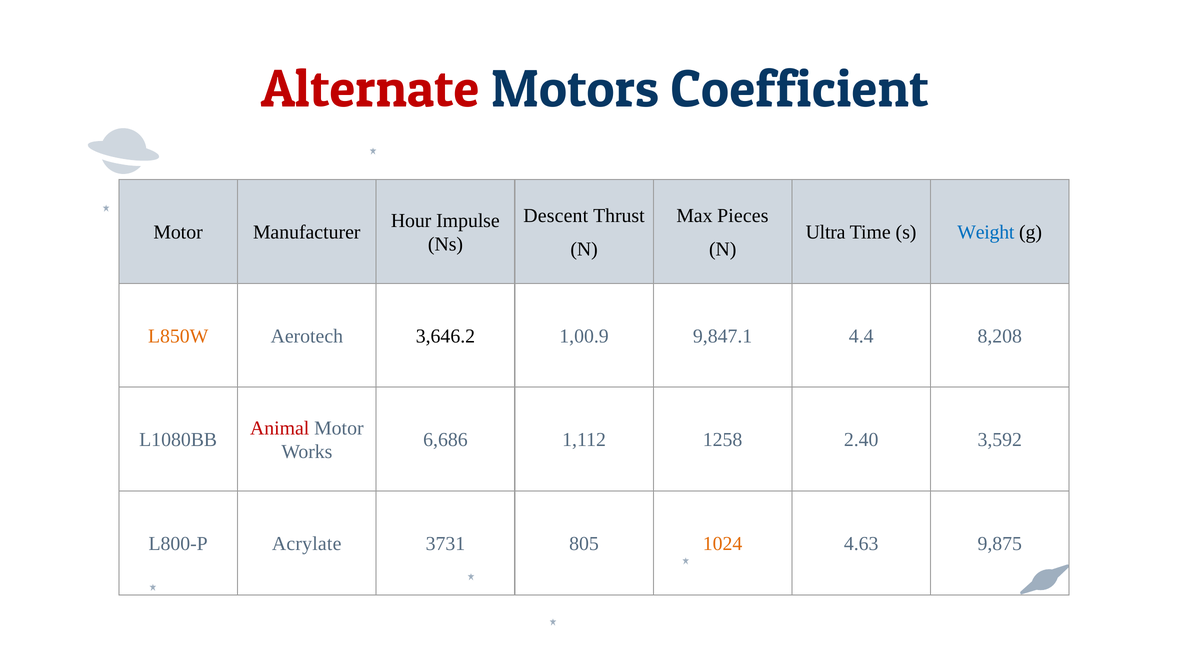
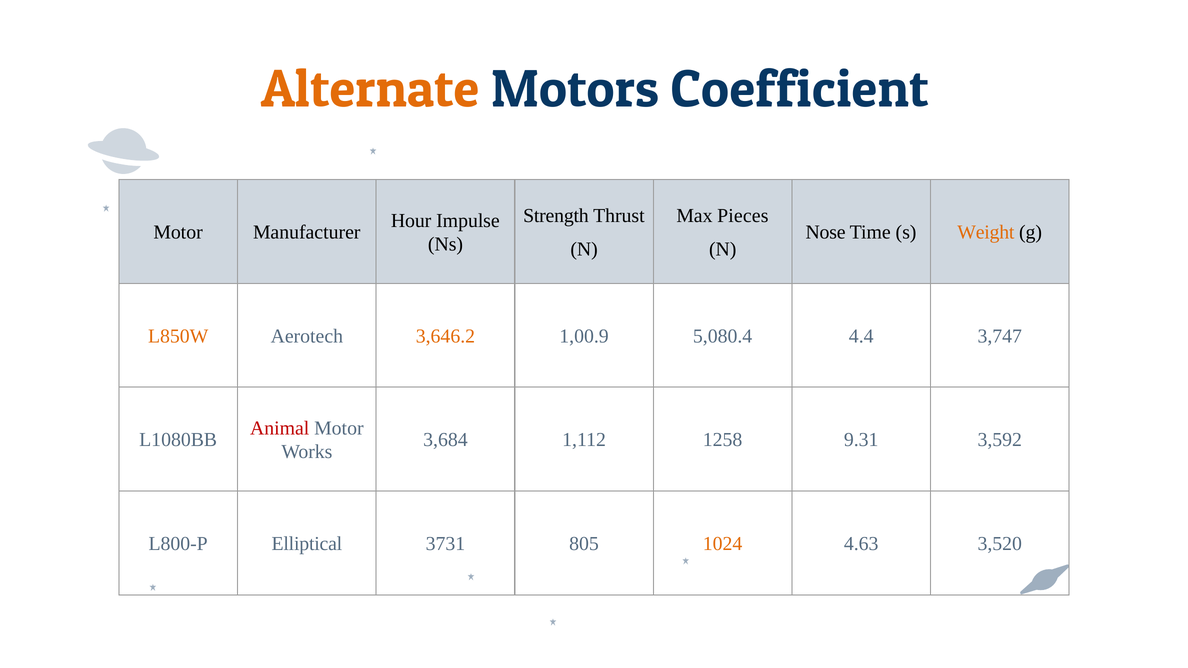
Alternate colour: red -> orange (370, 89)
Descent: Descent -> Strength (556, 216)
Ultra: Ultra -> Nose (826, 232)
Weight colour: blue -> orange (986, 232)
3,646.2 colour: black -> orange (445, 336)
9,847.1: 9,847.1 -> 5,080.4 (723, 336)
8,208: 8,208 -> 3,747 (1000, 336)
6,686: 6,686 -> 3,684 (445, 440)
2.40: 2.40 -> 9.31 (861, 440)
Acrylate: Acrylate -> Elliptical (307, 544)
9,875: 9,875 -> 3,520 (1000, 544)
